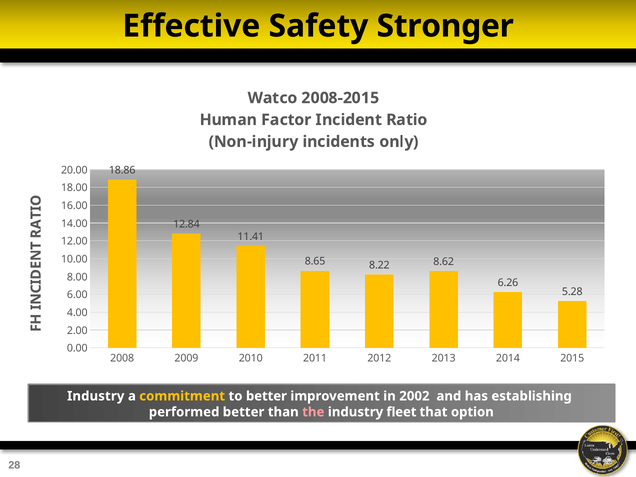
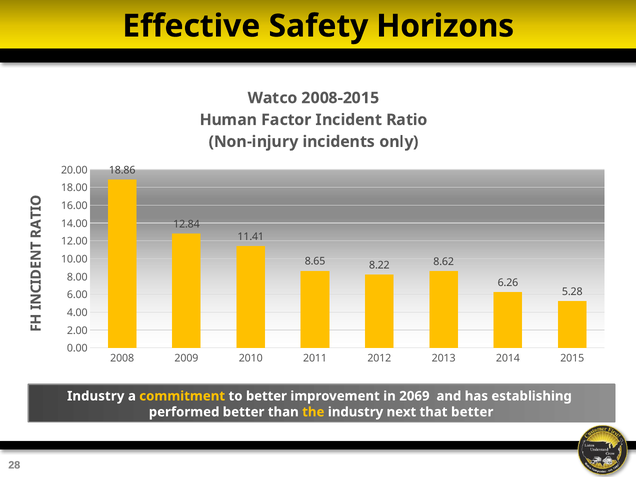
Stronger: Stronger -> Horizons (445, 26)
2002: 2002 -> 2069 (414, 396)
the colour: pink -> yellow (313, 412)
fleet: fleet -> next (401, 412)
that option: option -> better (472, 412)
